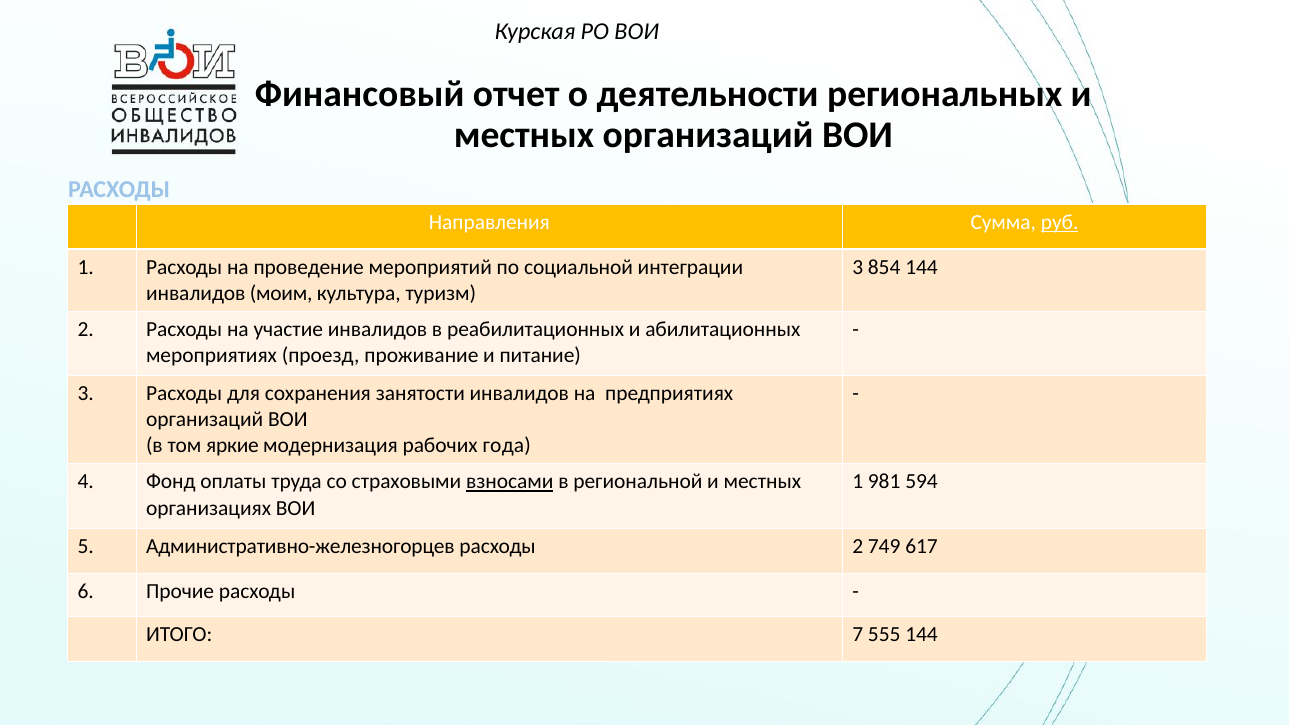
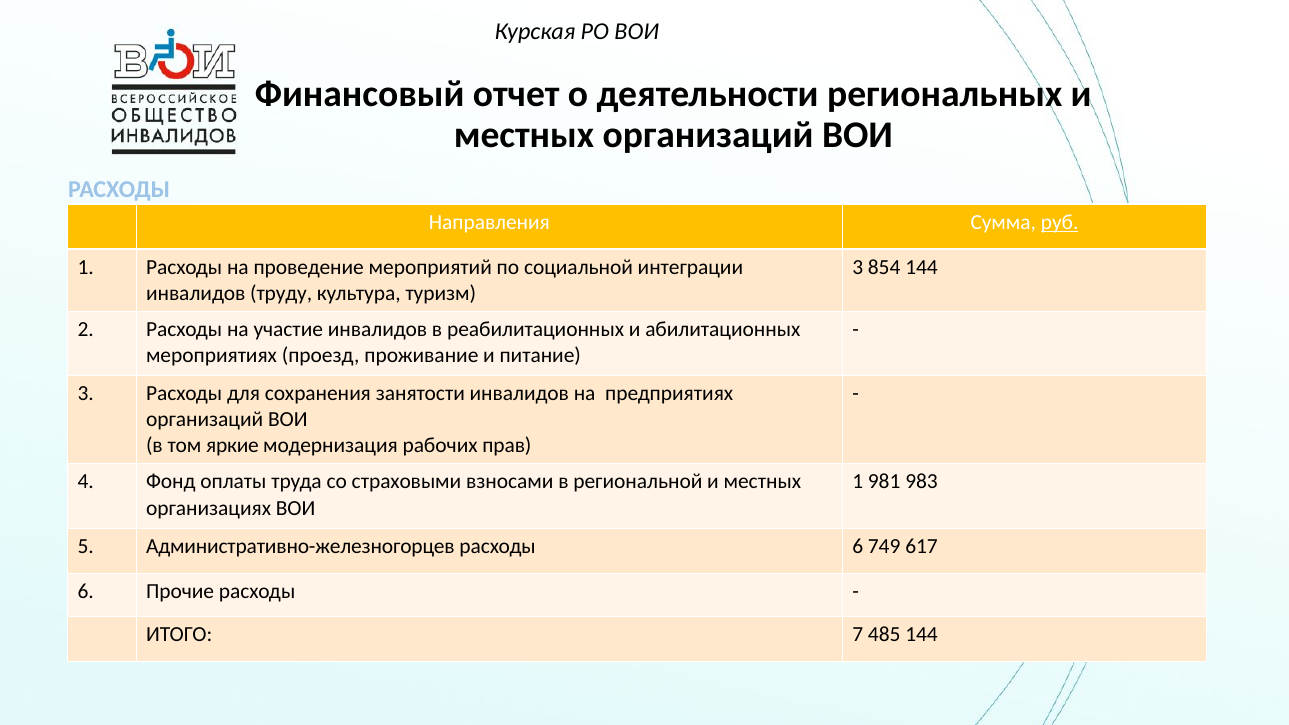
моим: моим -> труду (281, 293)
года: года -> прав (507, 446)
взносами underline: present -> none (510, 482)
594: 594 -> 983 (922, 482)
расходы 2: 2 -> 6 (858, 546)
555: 555 -> 485 (884, 635)
